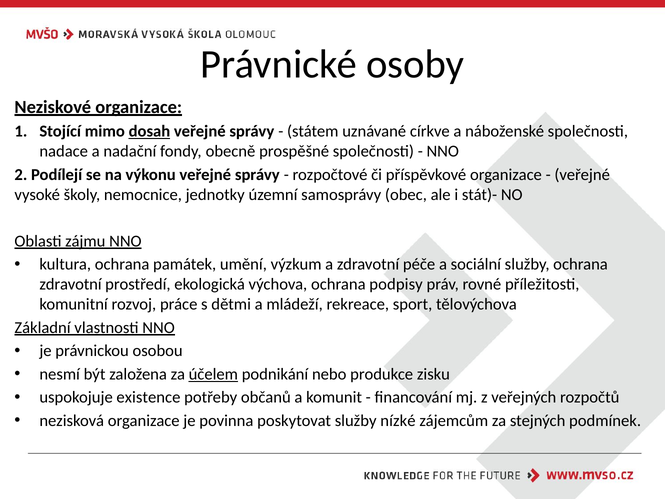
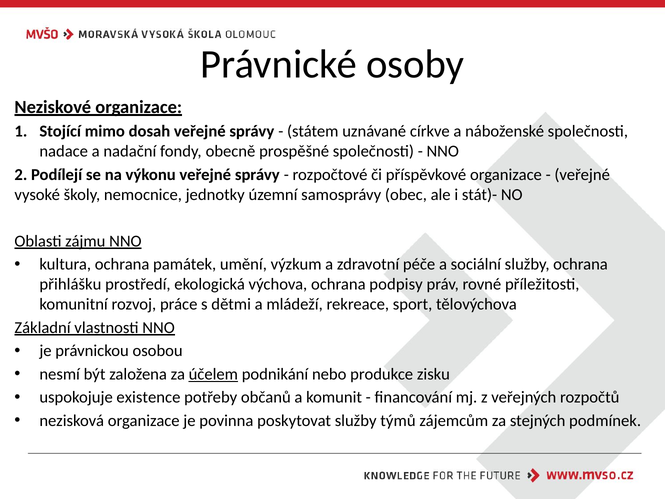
dosah underline: present -> none (149, 131)
zdravotní: zdravotní -> přihlášku (70, 284)
nízké: nízké -> týmů (398, 421)
